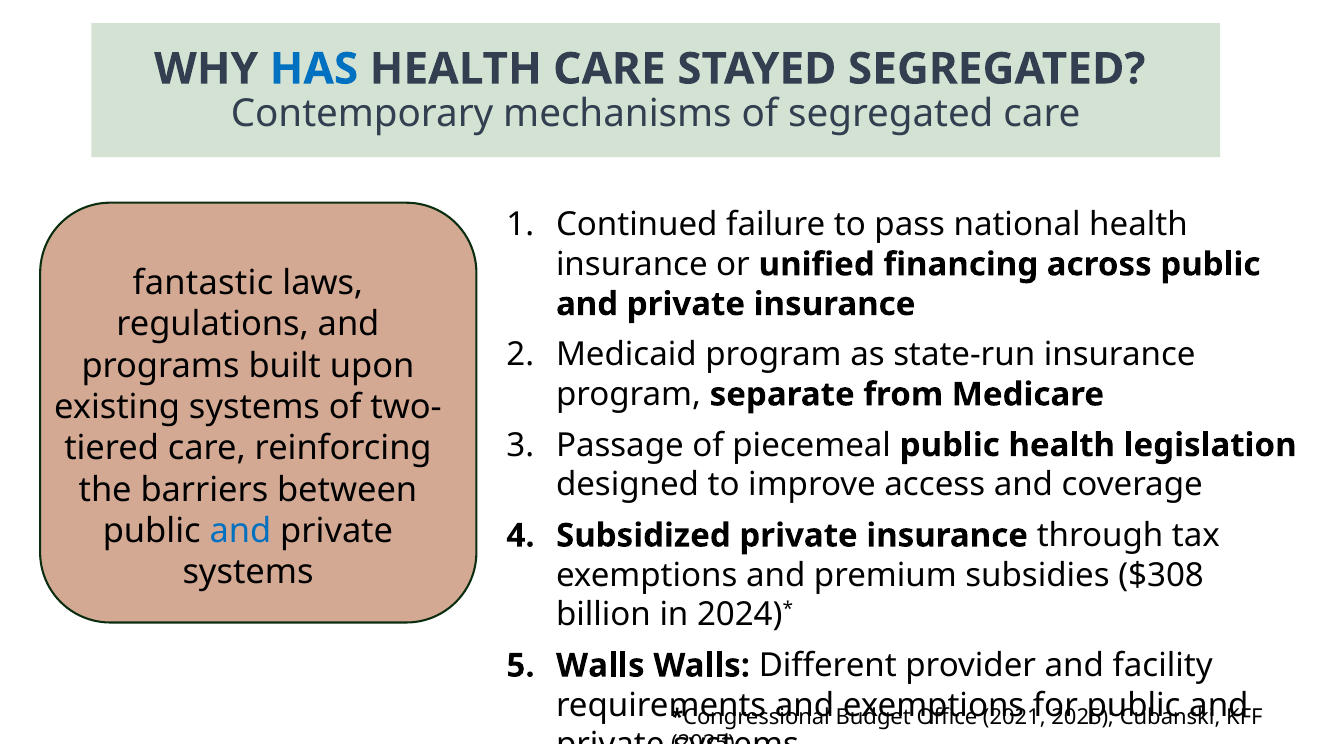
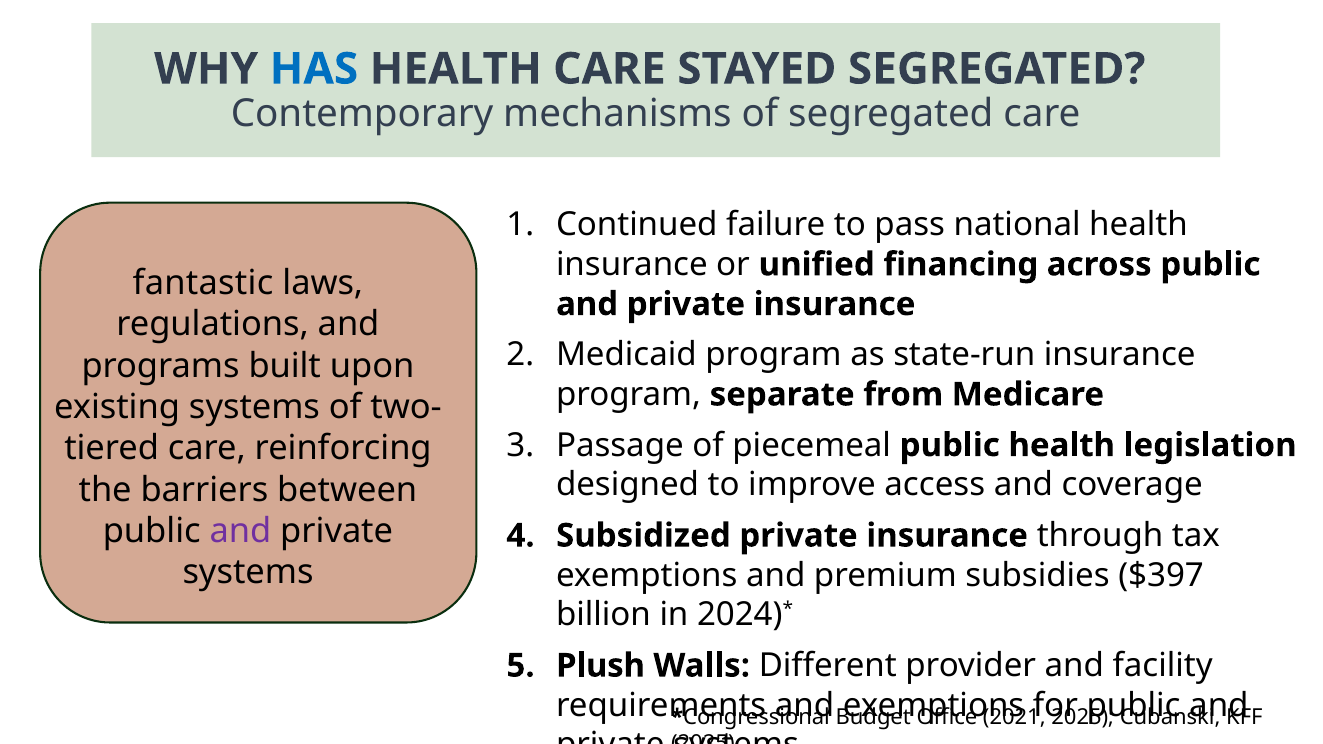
and colour: blue -> purple (240, 531)
$308: $308 -> $397 (1161, 575)
Walls: Walls -> Plush (601, 666)
